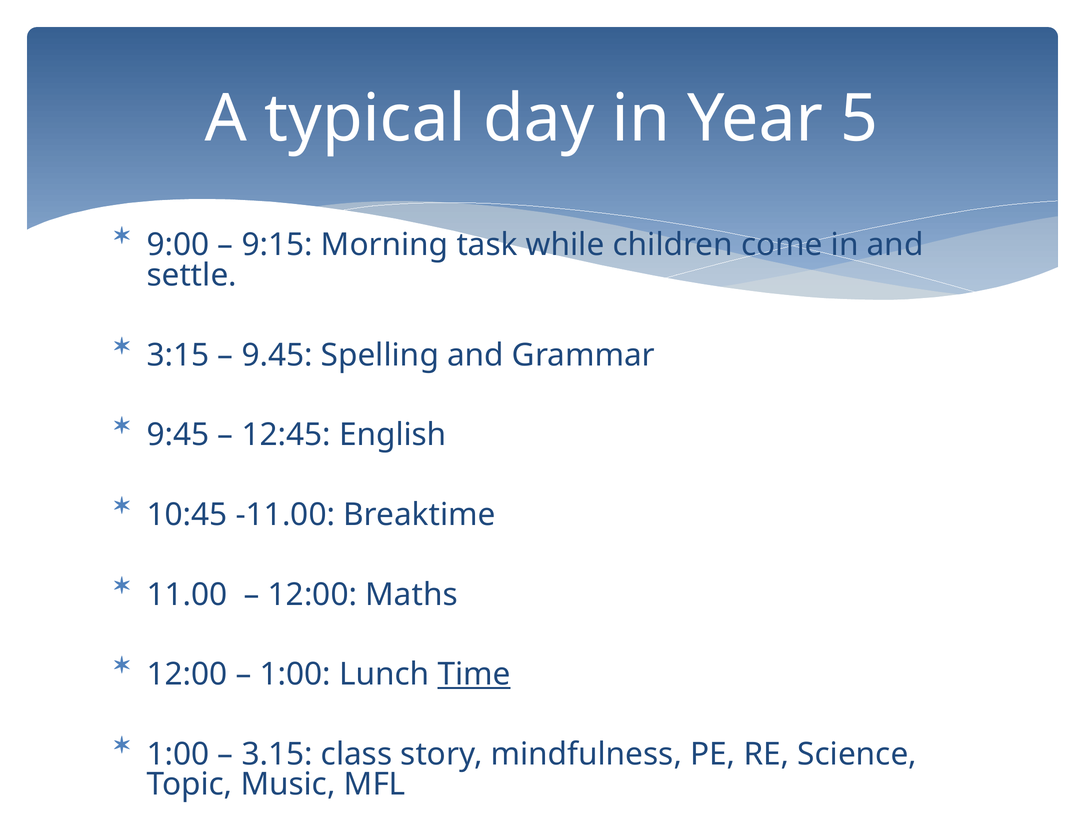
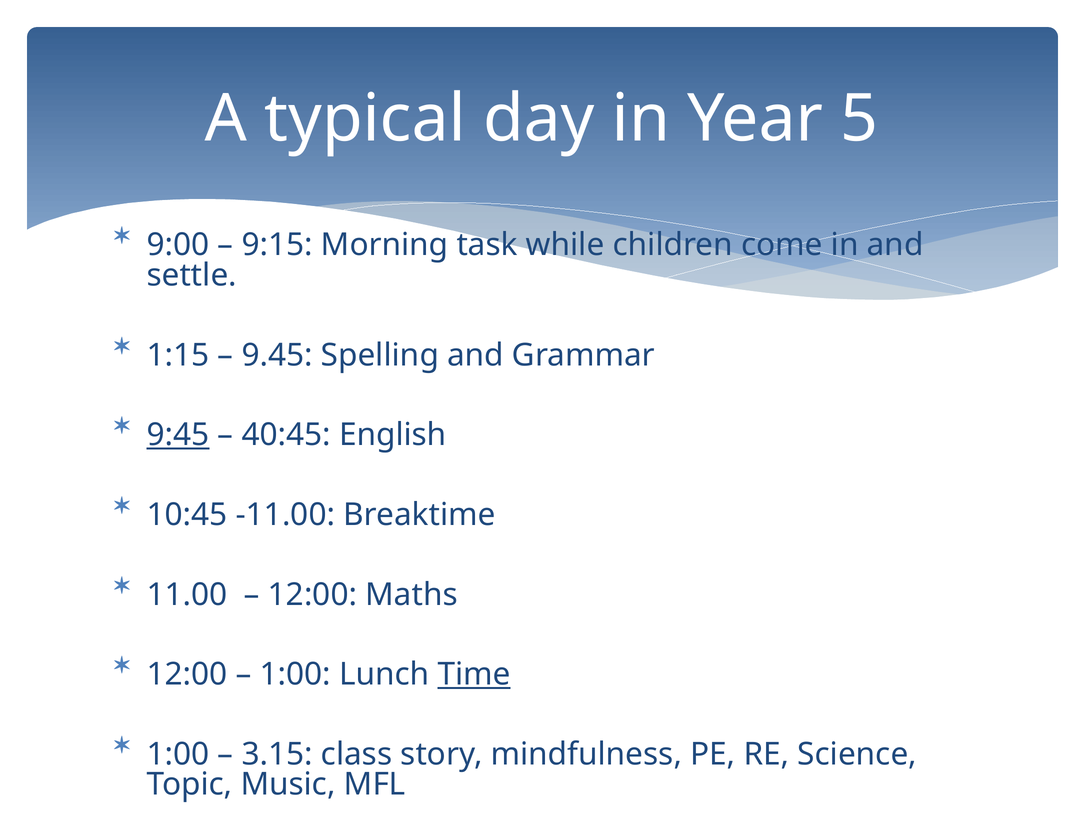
3:15: 3:15 -> 1:15 (178, 355)
9:45 underline: none -> present (178, 435)
12:45: 12:45 -> 40:45 (286, 435)
